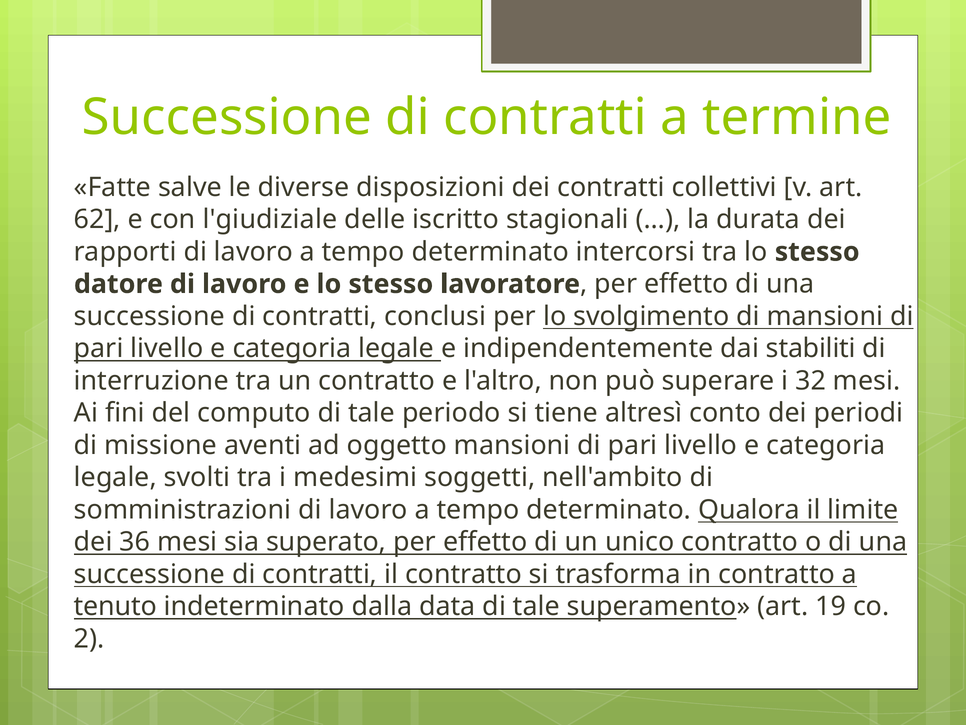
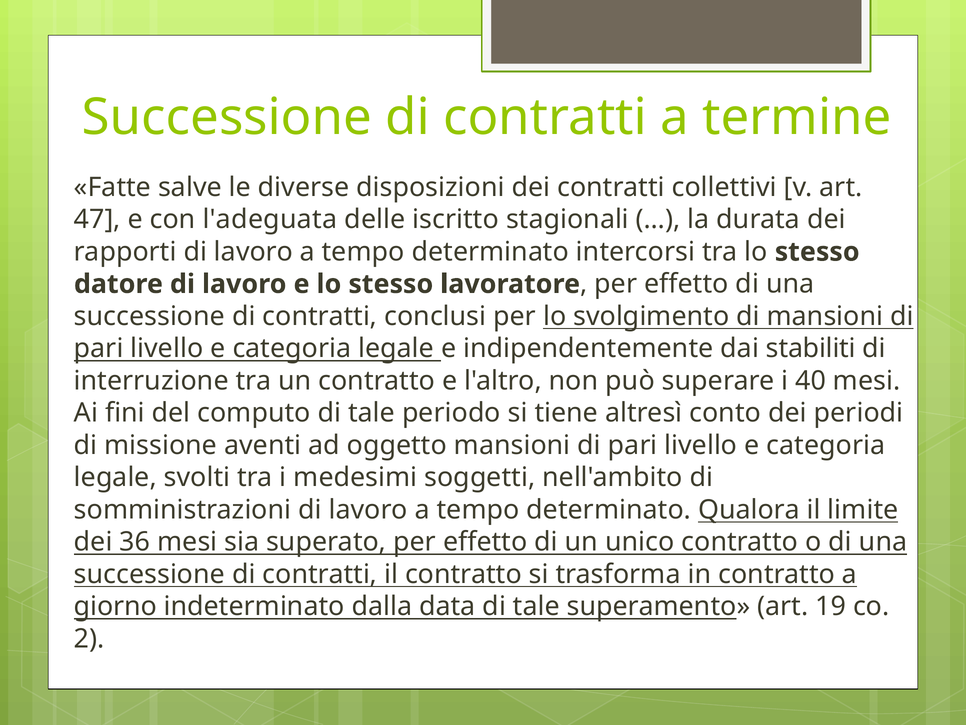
62: 62 -> 47 (97, 219)
l'giudiziale: l'giudiziale -> l'adeguata (270, 219)
32: 32 -> 40 (811, 381)
tenuto: tenuto -> giorno (115, 606)
